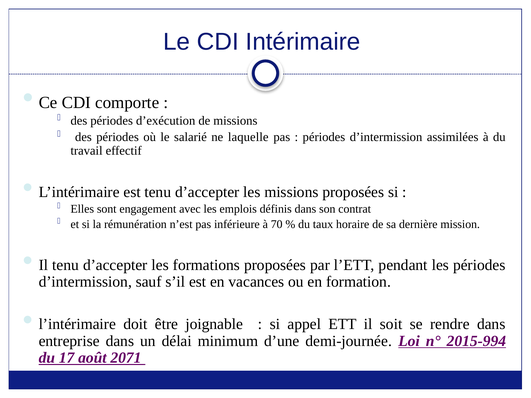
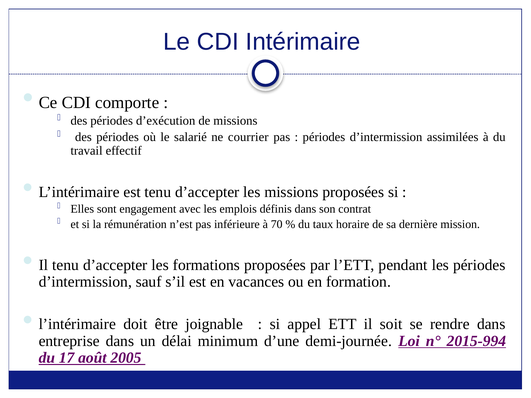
laquelle: laquelle -> courrier (248, 137)
2071: 2071 -> 2005 (126, 358)
